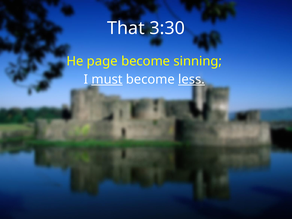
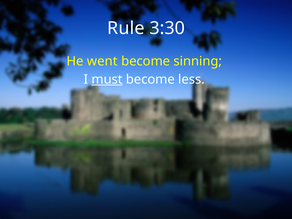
That: That -> Rule (126, 28)
page: page -> went (102, 61)
less underline: present -> none (191, 79)
